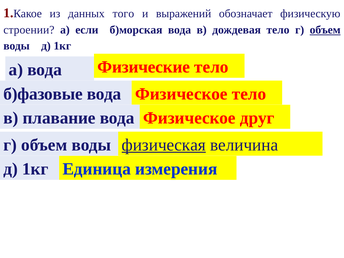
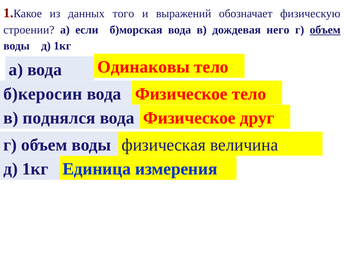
дождевая тело: тело -> него (278, 30)
Физические: Физические -> Одинаковы (144, 67)
б)фазовые: б)фазовые -> б)керосин (43, 94)
плавание: плавание -> поднялся (59, 118)
физическая underline: present -> none (164, 145)
